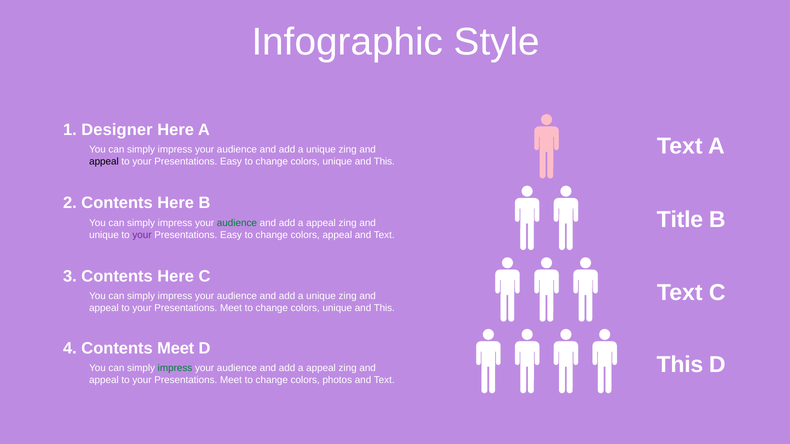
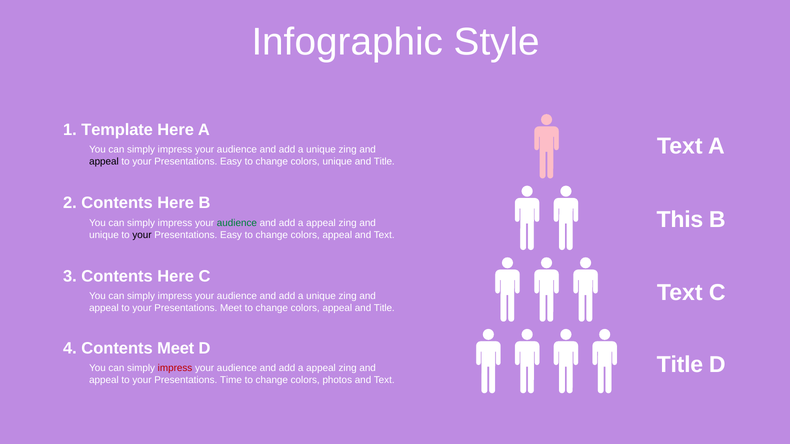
Designer: Designer -> Template (117, 130)
This: This -> Title (384, 162)
Title: Title -> This (680, 220)
your colour: purple -> black (142, 235)
unique: unique -> appeal (337, 308)
This: This -> Title (384, 308)
This: This -> Title (680, 365)
impress colour: green -> red (175, 369)
Meet: Meet -> Time (231, 380)
